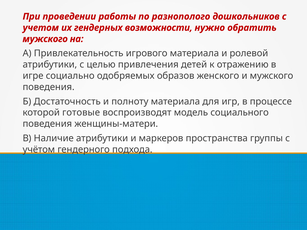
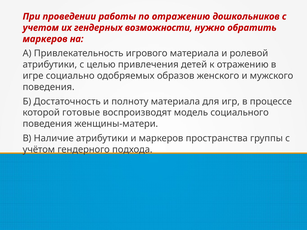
по разнополого: разнополого -> отражению (181, 17)
мужского: мужского -> маркеров (45, 39)
